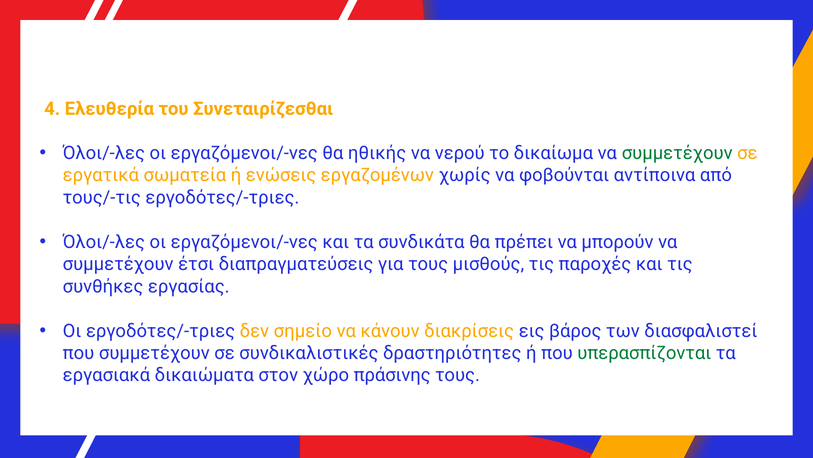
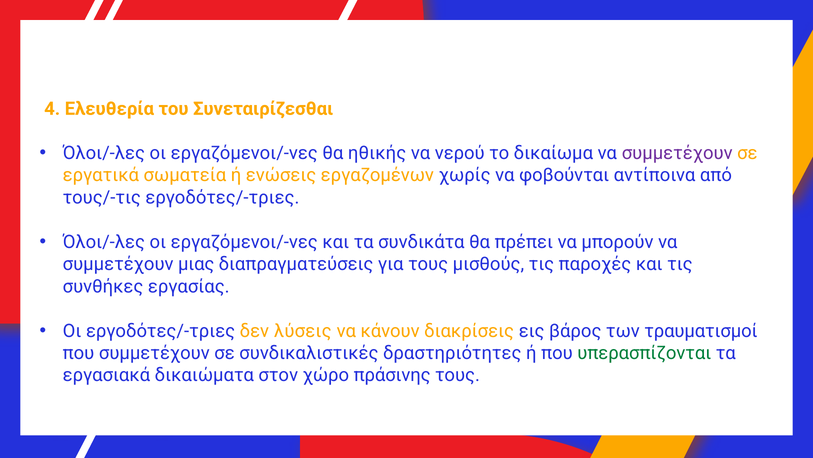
συμμετέχουν colour: green -> purple (677, 153)
έτσι: έτσι -> μιας (196, 264)
σημείο: σημείο -> λύσεις (303, 330)
διασφαλιστεί: διασφαλιστεί -> τραυματισμοί (701, 330)
